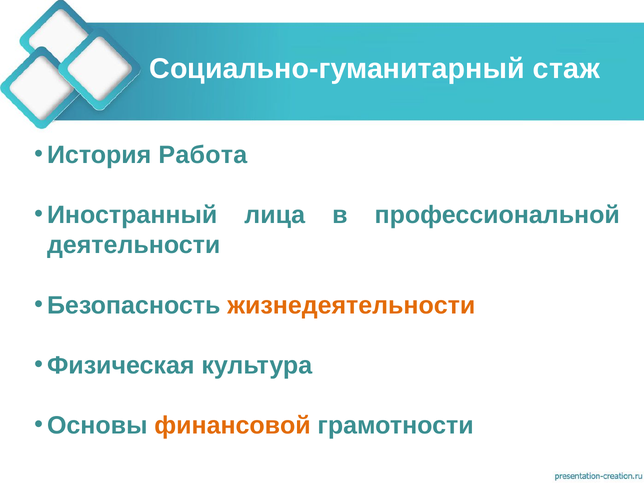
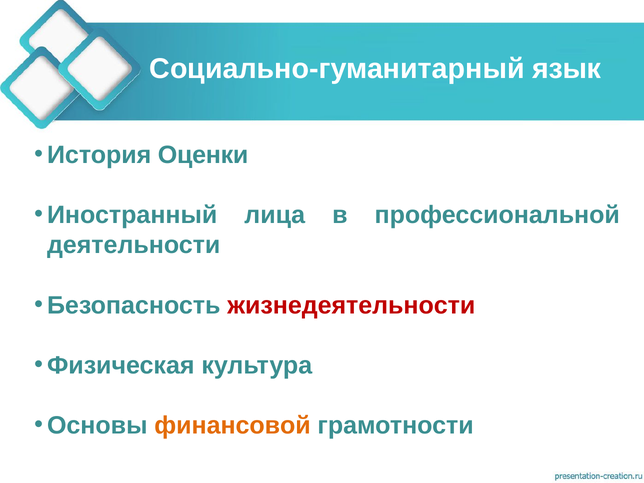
стаж: стаж -> язык (567, 69)
Работа: Работа -> Оценки (203, 155)
жизнедеятельности colour: orange -> red (351, 305)
